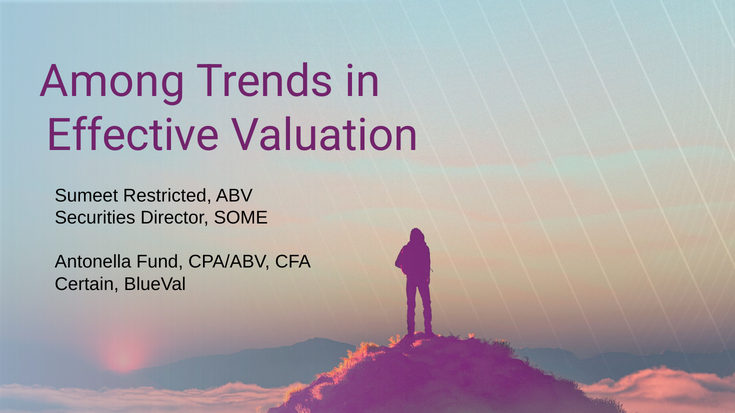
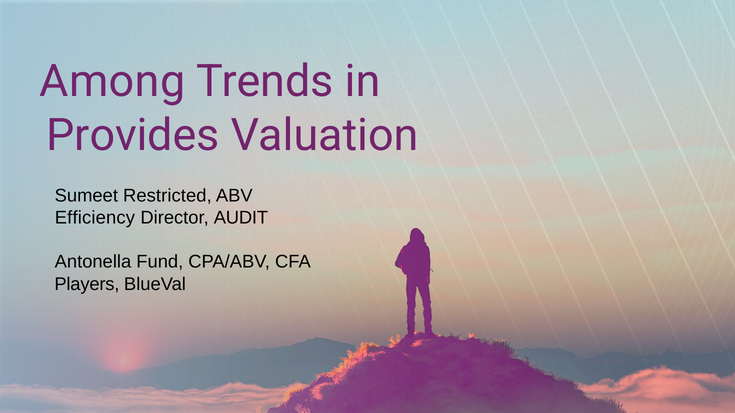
Effective: Effective -> Provides (133, 136)
Securities: Securities -> Efficiency (95, 218)
SOME: SOME -> AUDIT (241, 218)
Certain: Certain -> Players (87, 284)
